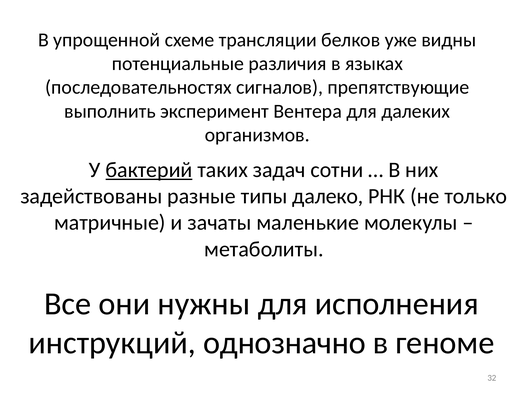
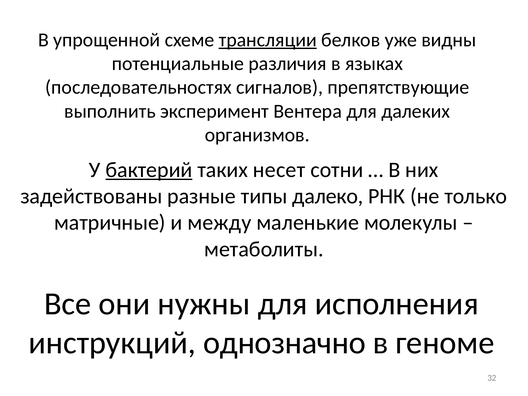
трансляции underline: none -> present (268, 40)
задач: задач -> несет (279, 170)
зачаты: зачаты -> между (219, 223)
